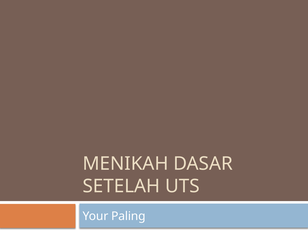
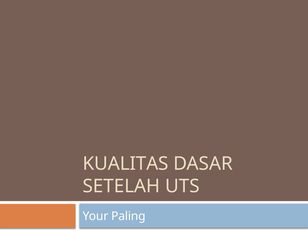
MENIKAH: MENIKAH -> KUALITAS (126, 164)
